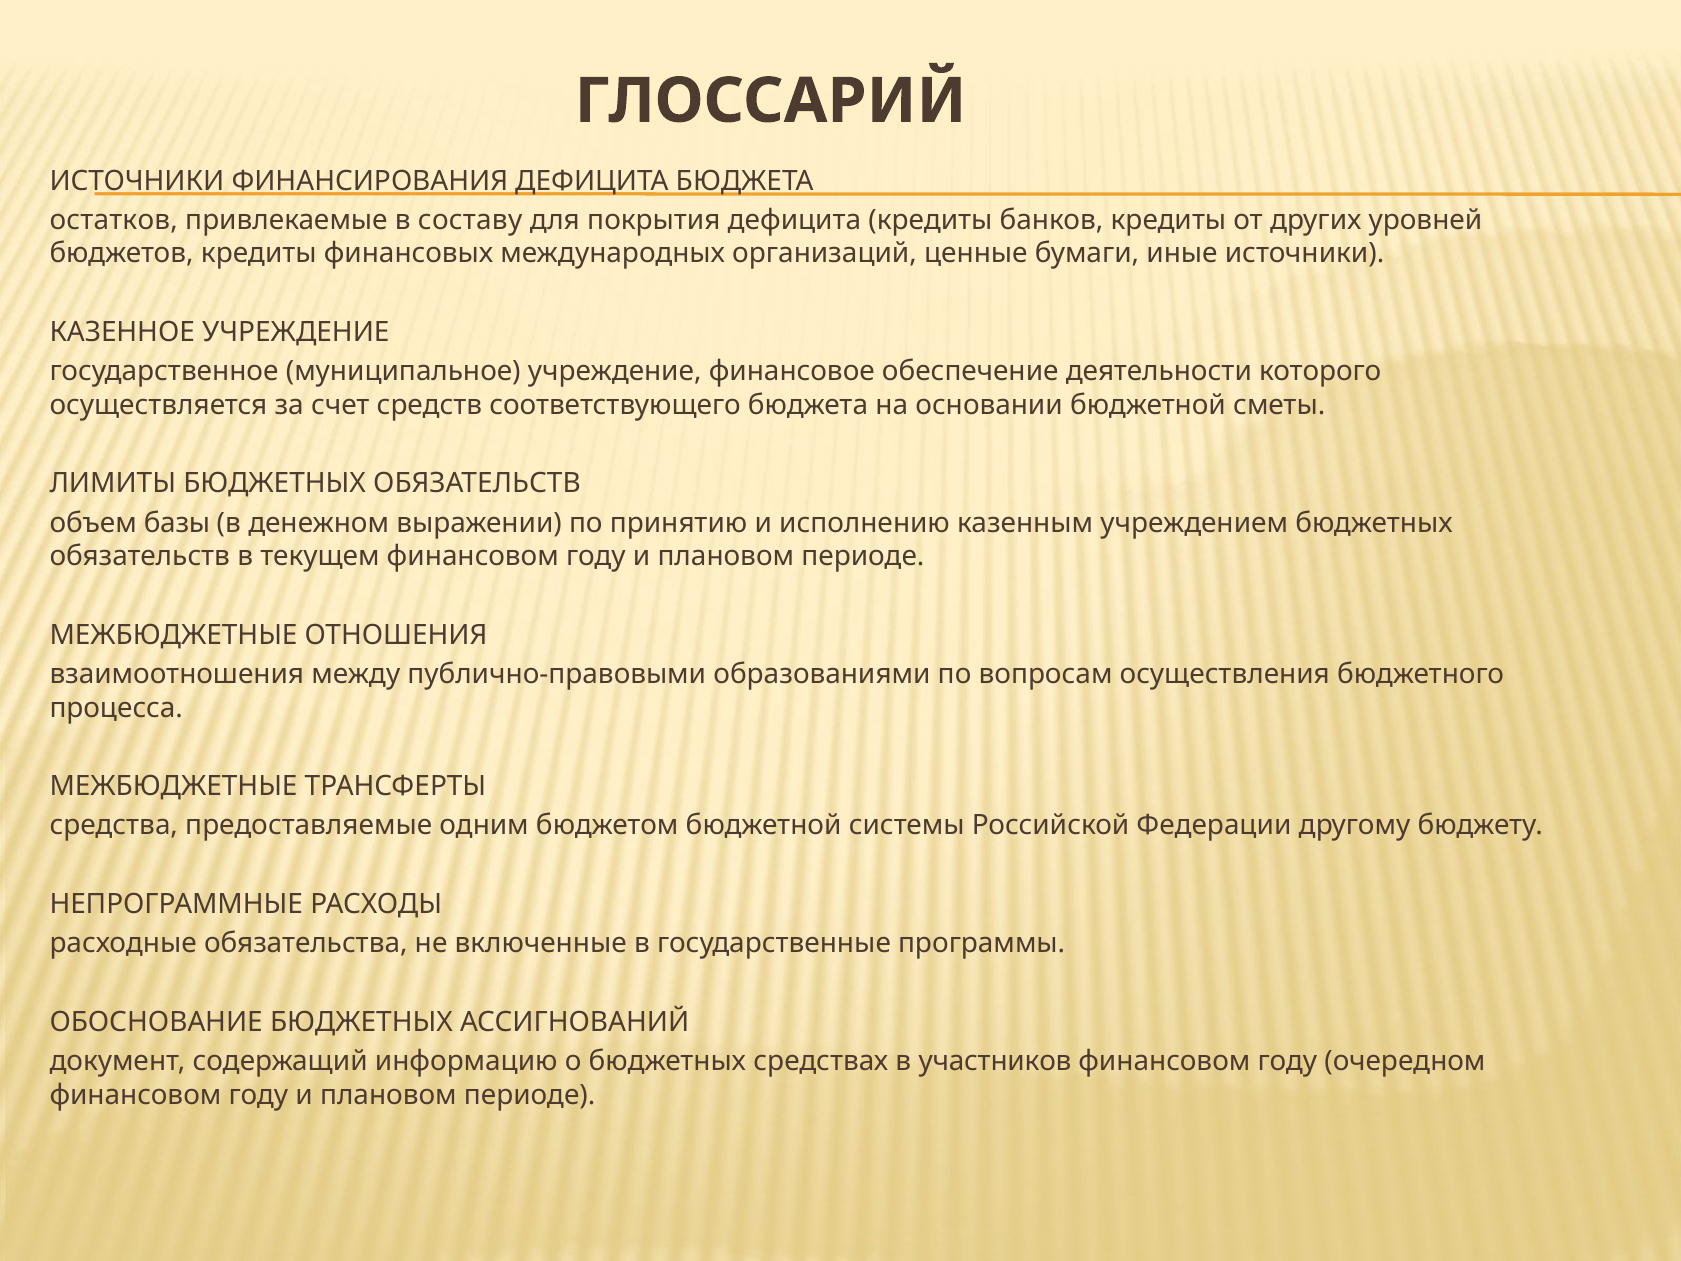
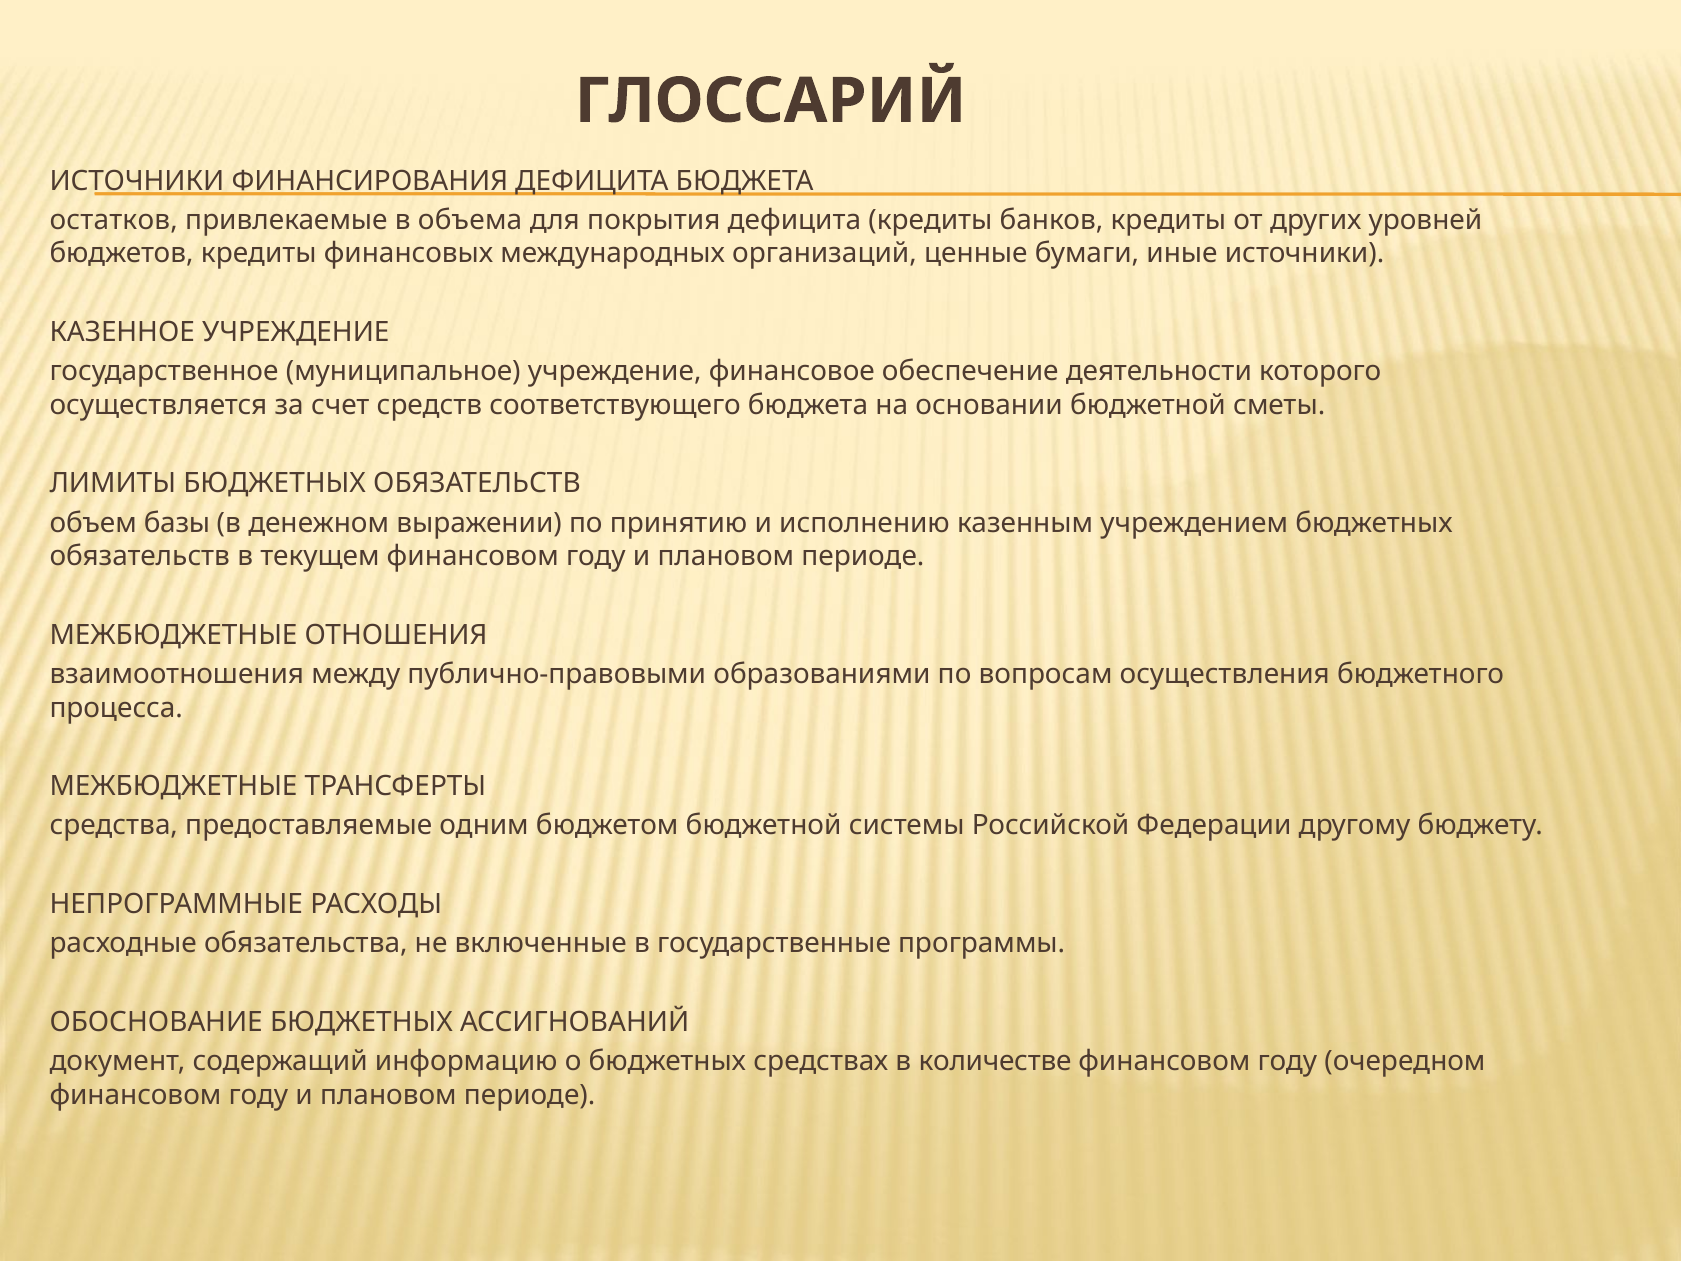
составу: составу -> объема (470, 220)
участников: участников -> количестве (995, 1061)
